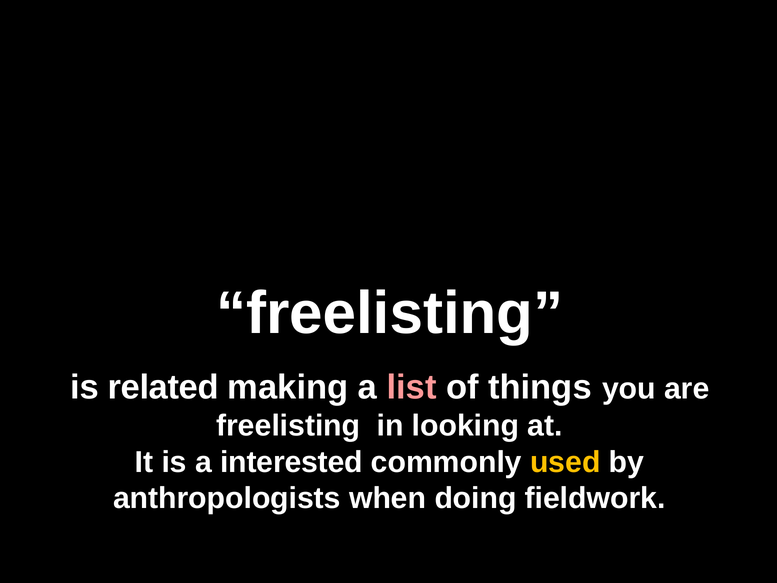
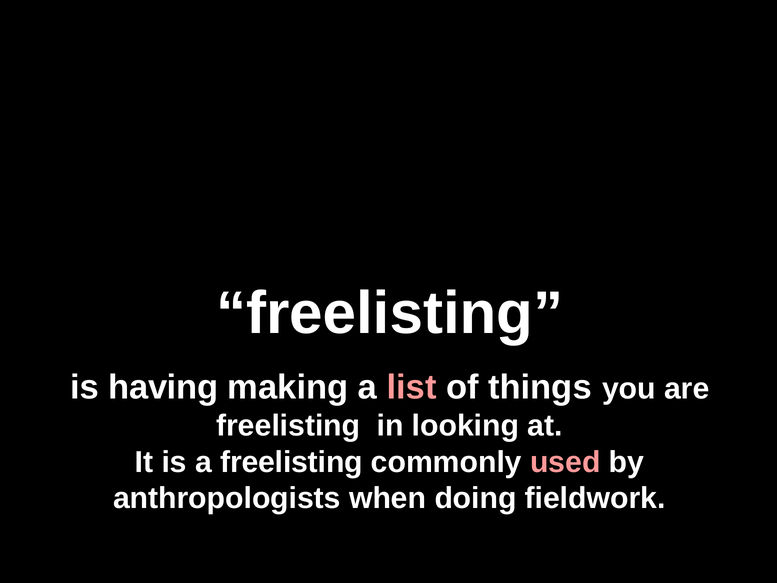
related: related -> having (163, 387)
a interested: interested -> freelisting (291, 462)
used colour: yellow -> pink (565, 462)
